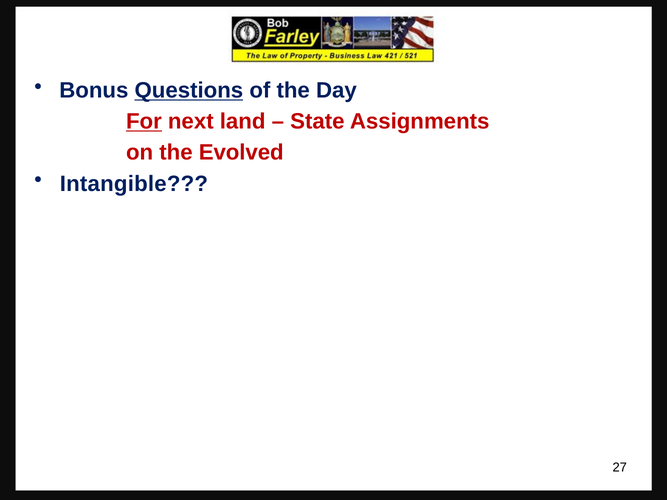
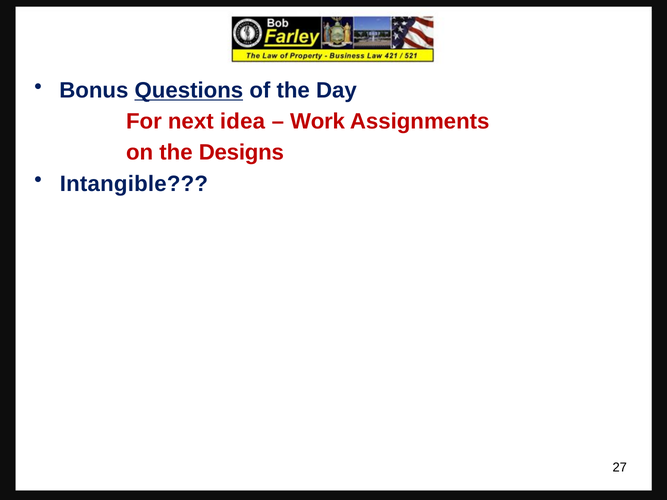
For underline: present -> none (144, 122)
land: land -> idea (243, 122)
State: State -> Work (318, 122)
Evolved: Evolved -> Designs (241, 153)
